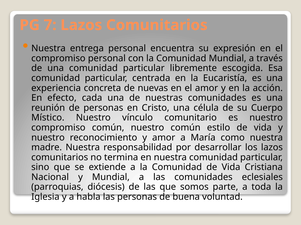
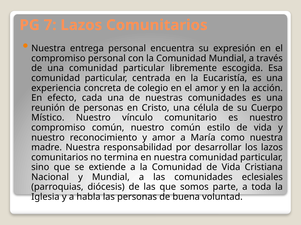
nuevas: nuevas -> colegio (153, 88)
